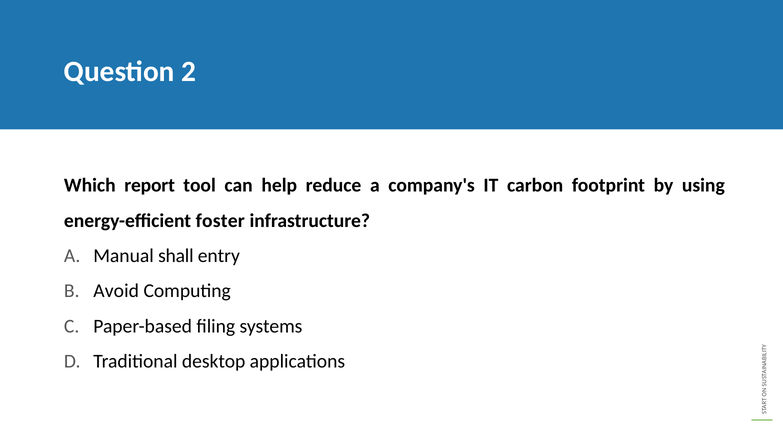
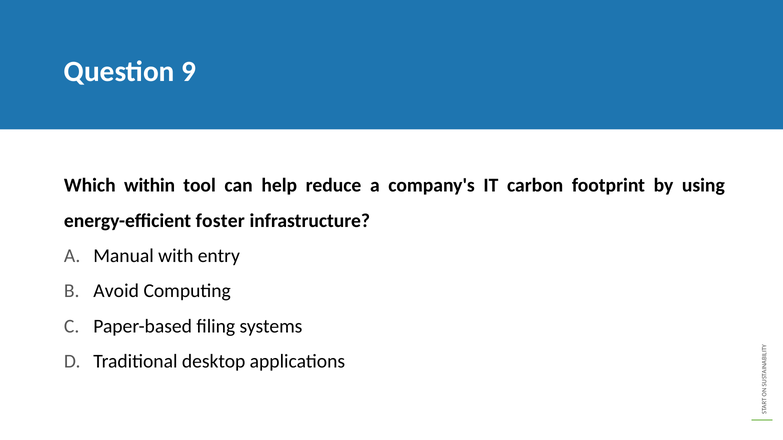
2: 2 -> 9 (189, 72)
report: report -> within (150, 186)
shall: shall -> with (176, 256)
